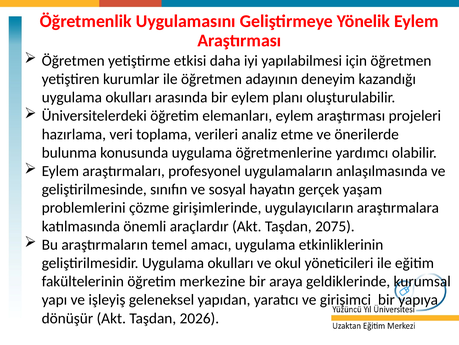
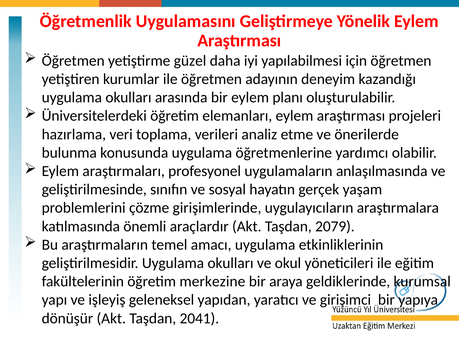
etkisi: etkisi -> güzel (190, 61)
2075: 2075 -> 2079 (335, 226)
2026: 2026 -> 2041 (199, 318)
